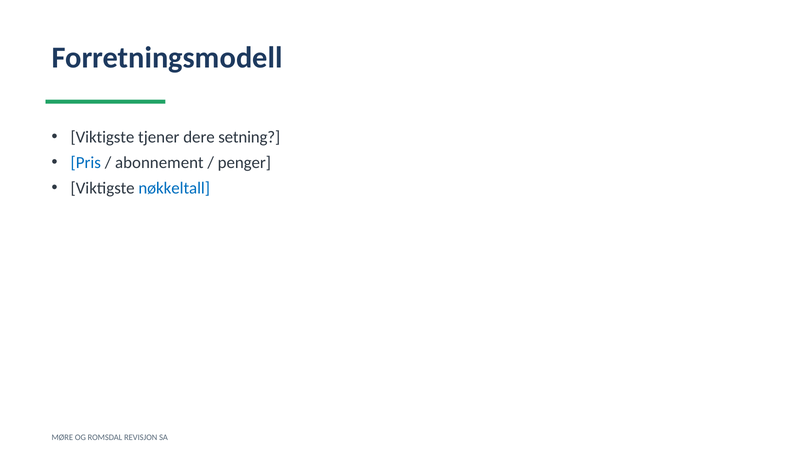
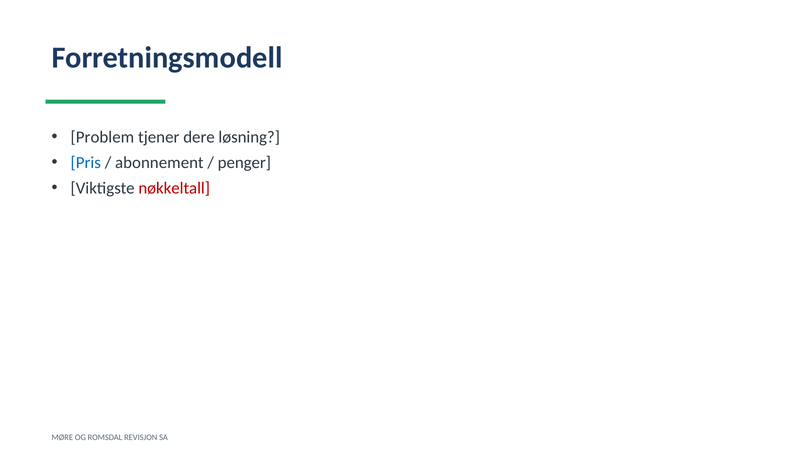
Viktigste: Viktigste -> Problem (102, 137)
setning: setning -> løsning (249, 137)
nøkkeltall colour: blue -> red (174, 188)
